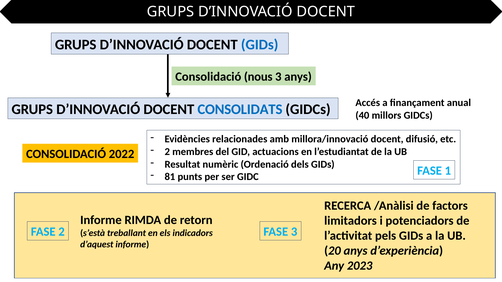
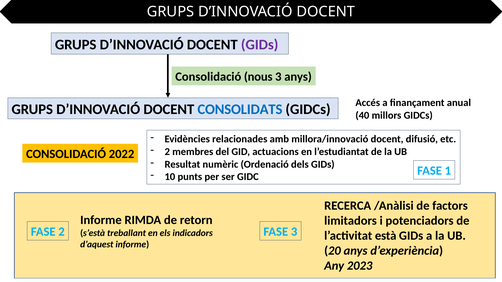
GIDs colour: blue -> purple (260, 45)
81: 81 -> 10 (170, 177)
pels: pels -> està (386, 236)
